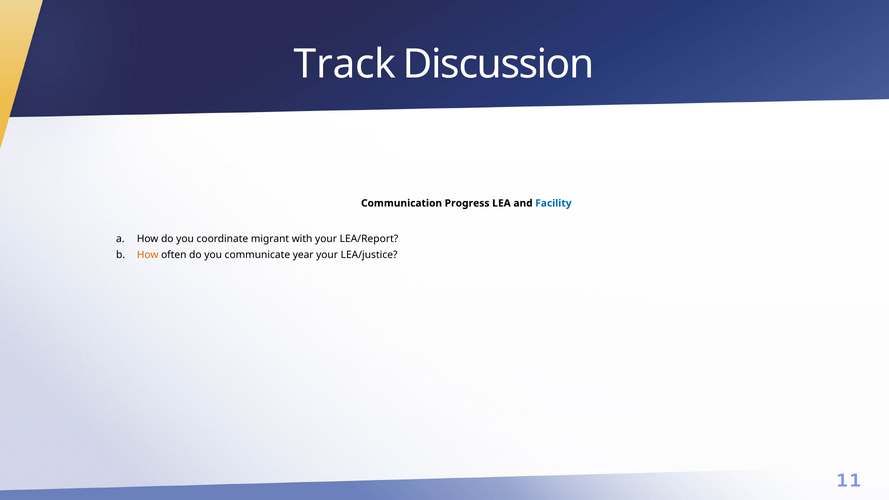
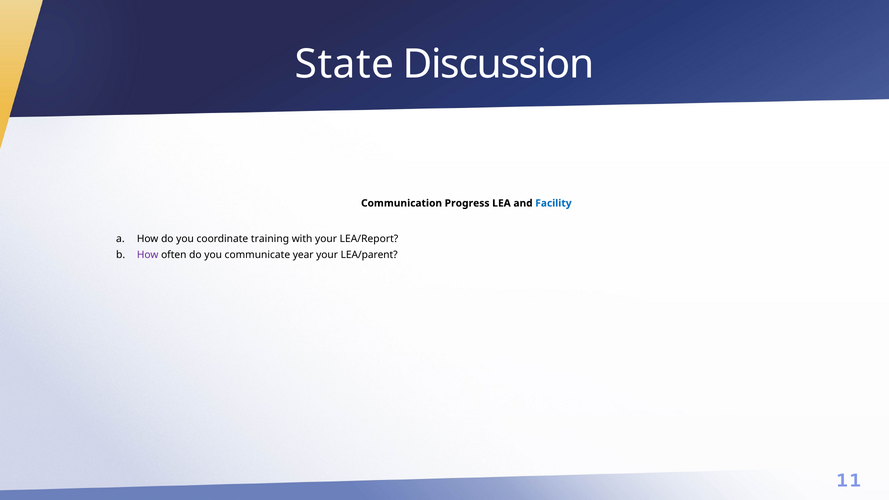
Track: Track -> State (345, 64)
migrant: migrant -> training (270, 239)
How colour: orange -> purple (148, 255)
LEA/justice: LEA/justice -> LEA/parent (369, 255)
